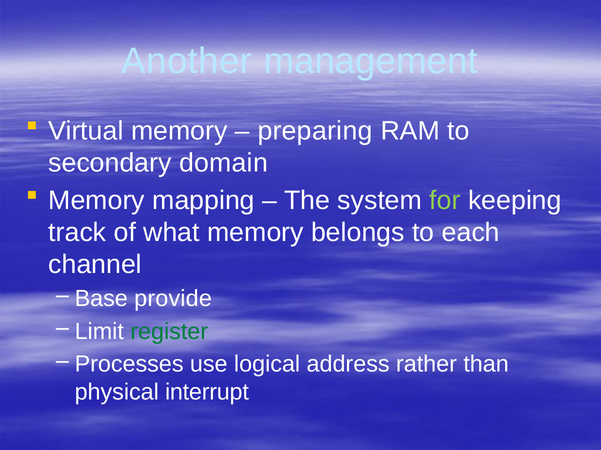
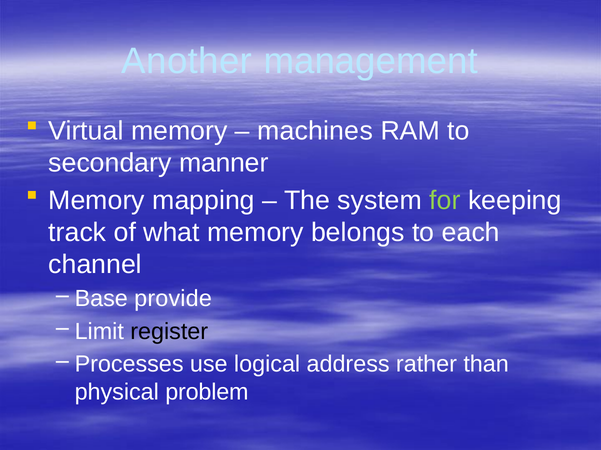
preparing: preparing -> machines (315, 131)
domain: domain -> manner (224, 163)
register colour: green -> black (169, 332)
interrupt: interrupt -> problem (207, 393)
